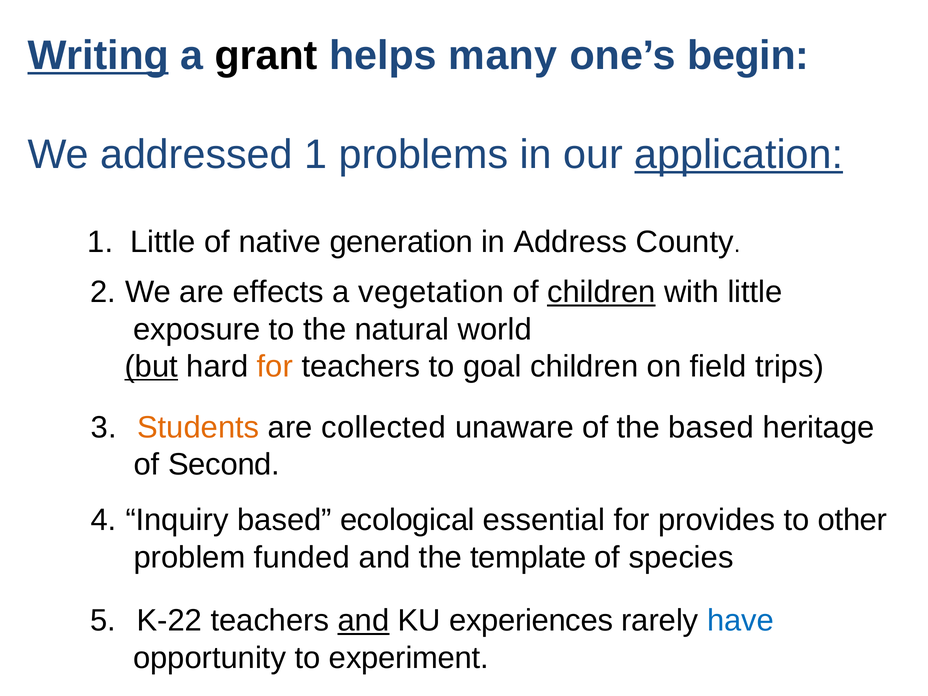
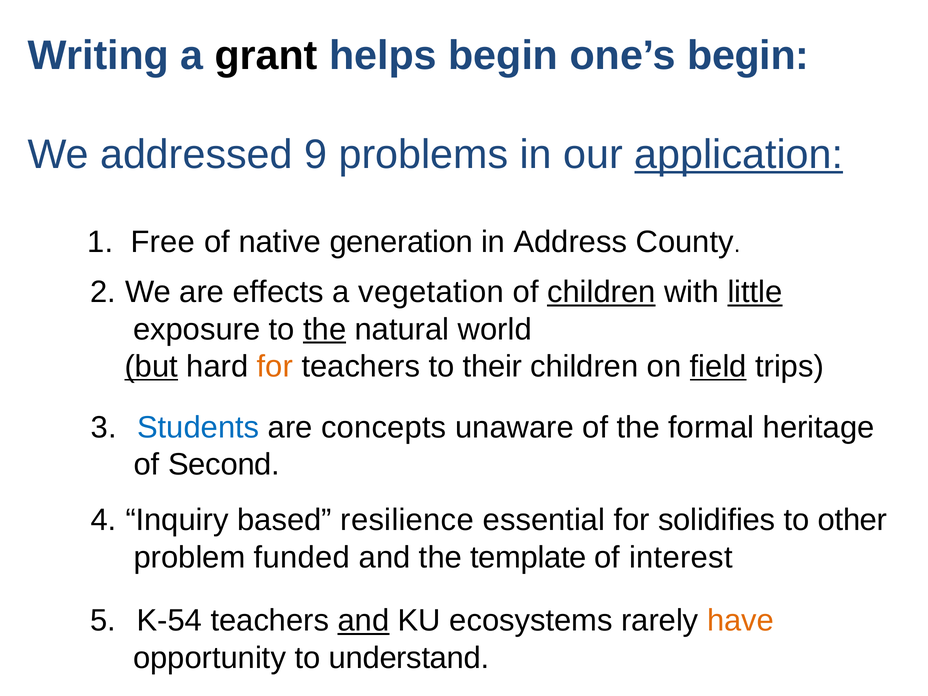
Writing underline: present -> none (98, 55)
helps many: many -> begin (503, 55)
addressed 1: 1 -> 9 (316, 154)
1 Little: Little -> Free (163, 242)
little underline: none -> present (755, 292)
the underline: none -> present (325, 329)
goal: goal -> their (492, 366)
field underline: none -> present (718, 366)
Students colour: orange -> blue (198, 427)
collected: collected -> concepts (384, 427)
the based: based -> formal (711, 427)
ecological: ecological -> resilience (407, 520)
provides: provides -> solidifies (717, 520)
species: species -> interest (681, 557)
K-22: K-22 -> K-54 (169, 621)
experiences: experiences -> ecosystems (531, 621)
have colour: blue -> orange (741, 621)
experiment: experiment -> understand (409, 658)
